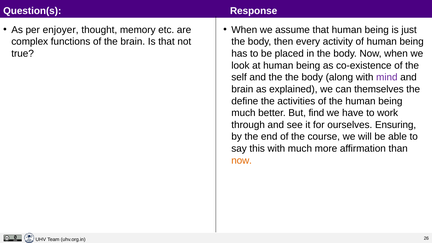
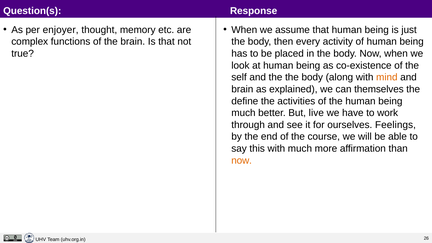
mind colour: purple -> orange (387, 77)
find: find -> live (316, 113)
Ensuring: Ensuring -> Feelings (395, 125)
